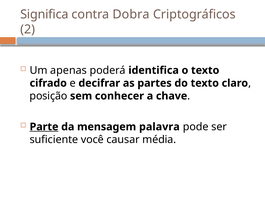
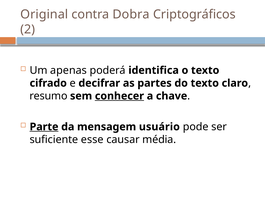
Significa: Significa -> Original (44, 14)
posição: posição -> resumo (48, 96)
conhecer underline: none -> present (119, 96)
palavra: palavra -> usuário (159, 127)
você: você -> esse (92, 139)
